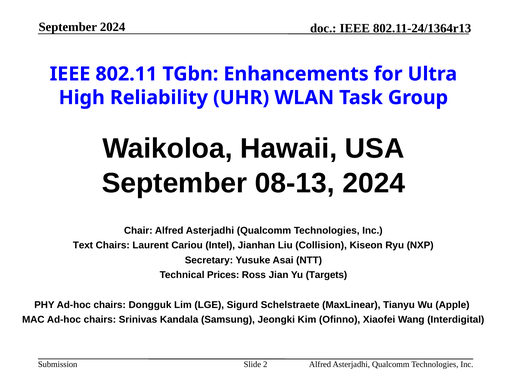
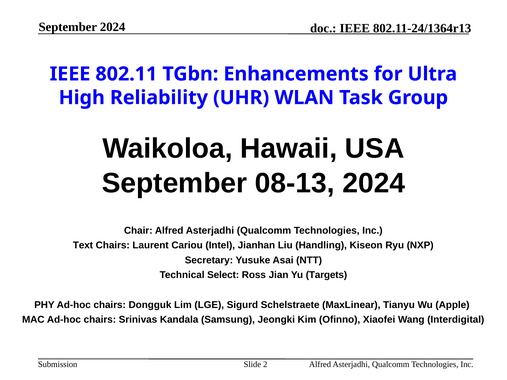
Collision: Collision -> Handling (321, 245)
Prices: Prices -> Select (223, 275)
